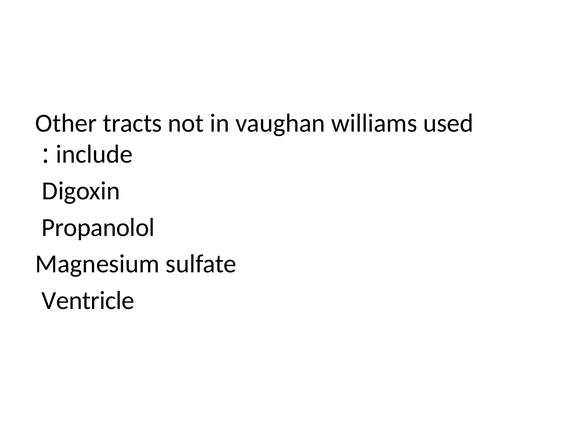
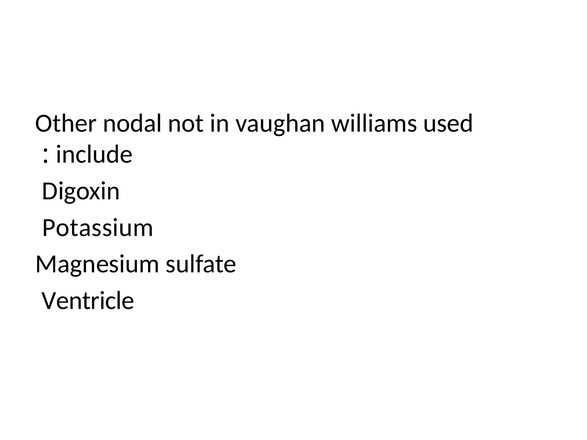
tracts: tracts -> nodal (132, 123)
Propanolol: Propanolol -> Potassium (98, 228)
